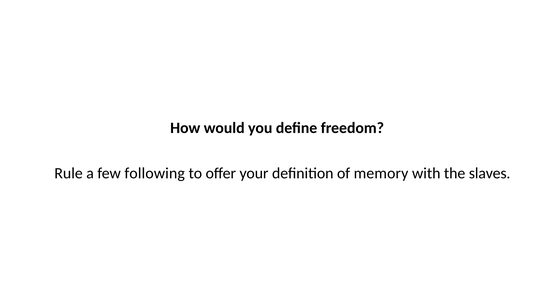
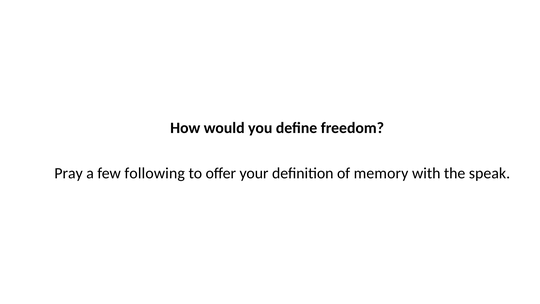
Rule: Rule -> Pray (69, 173)
slaves: slaves -> speak (490, 173)
